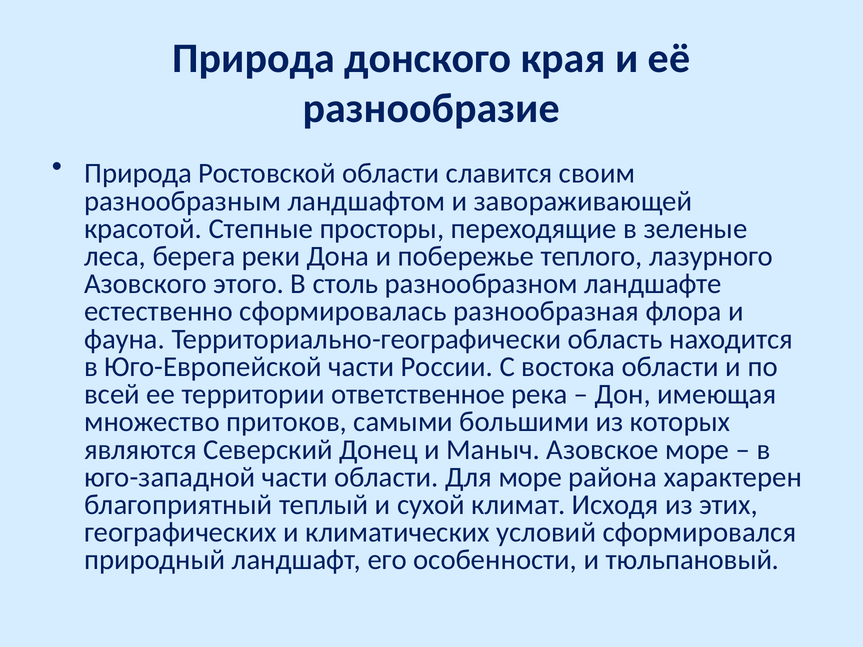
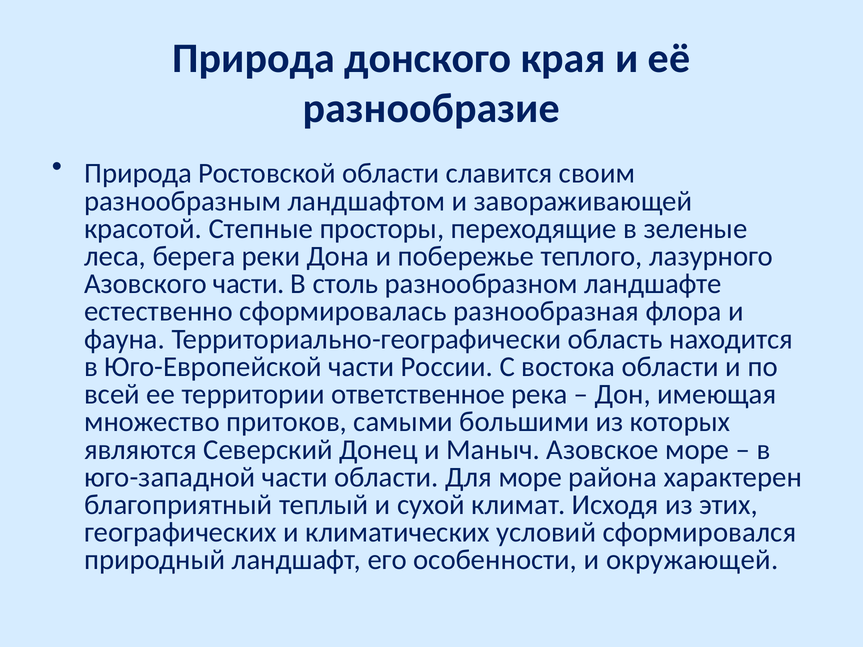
Азовского этого: этого -> части (249, 284)
тюльпановый: тюльпановый -> окружающей (692, 560)
